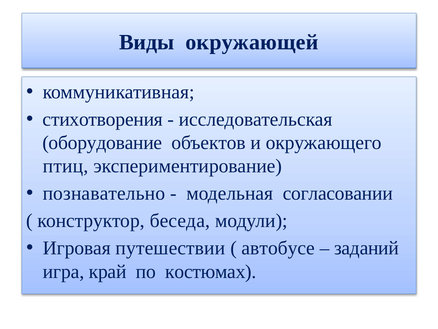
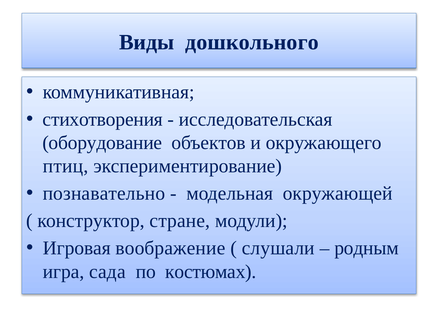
окружающей: окружающей -> дошкольного (252, 42)
согласовании: согласовании -> окружающей (338, 193)
беседа: беседа -> стране (180, 221)
путешествии: путешествии -> воображение (170, 248)
автобусе: автобусе -> слушали (278, 248)
заданий: заданий -> родным (367, 248)
край: край -> сада (107, 271)
